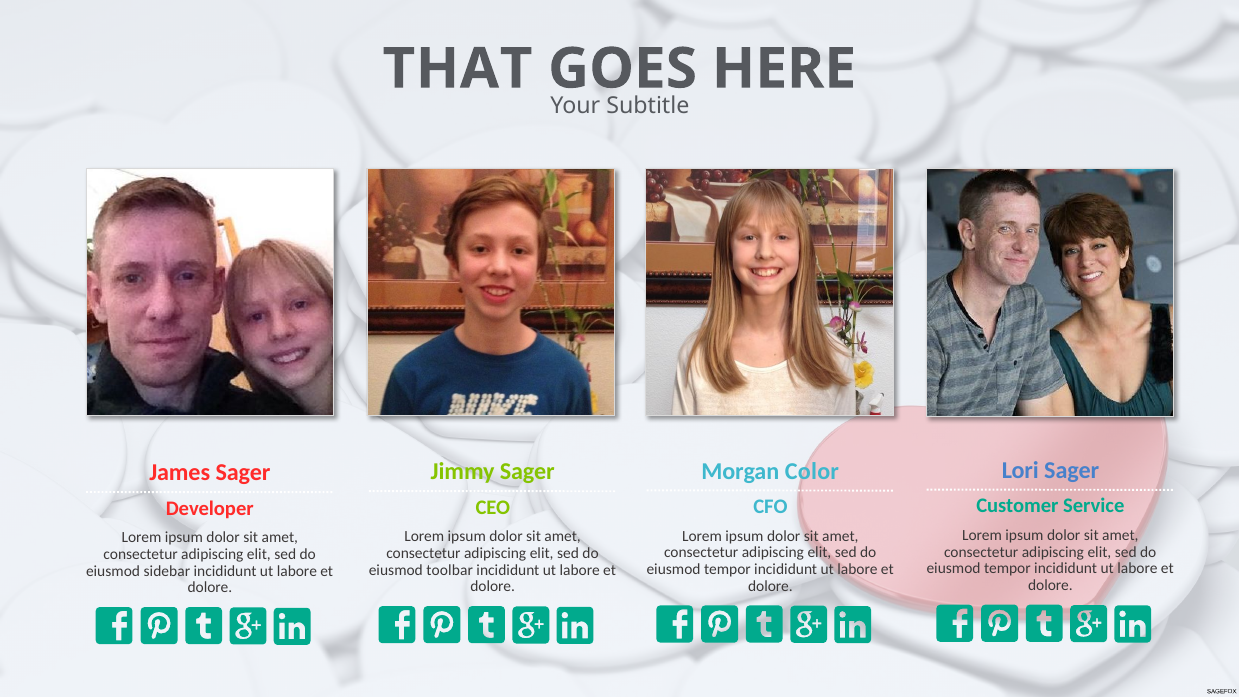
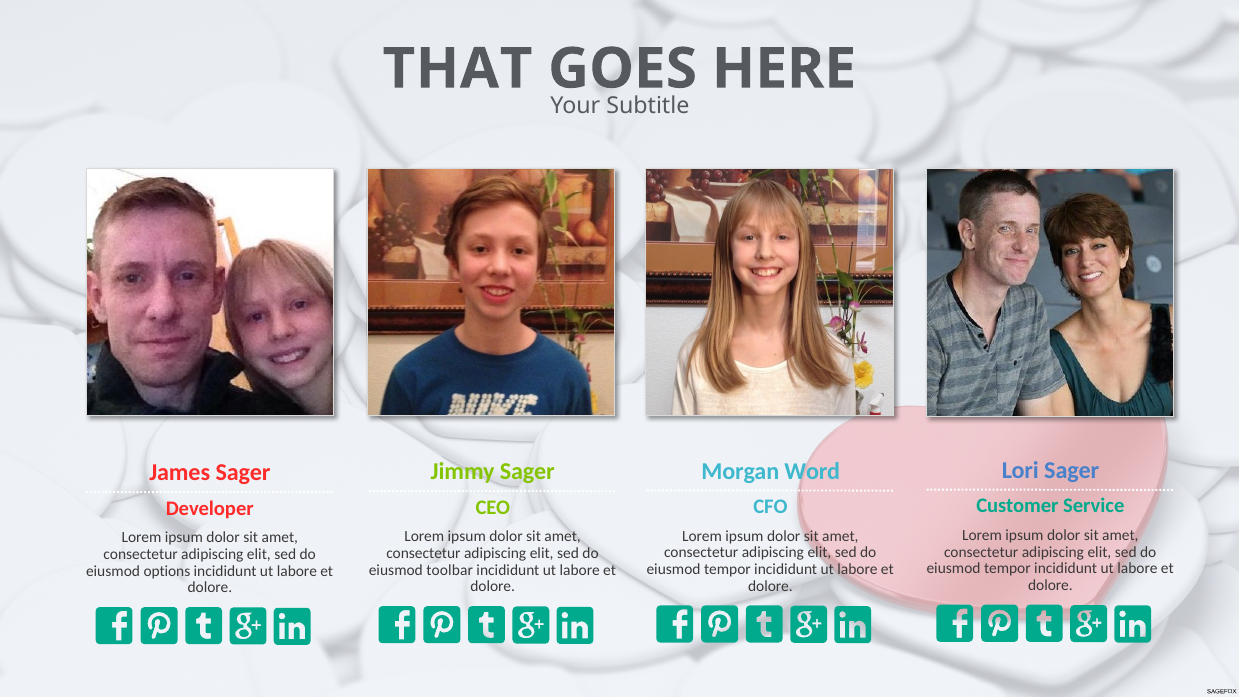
Color: Color -> Word (812, 471)
sidebar: sidebar -> options (167, 571)
